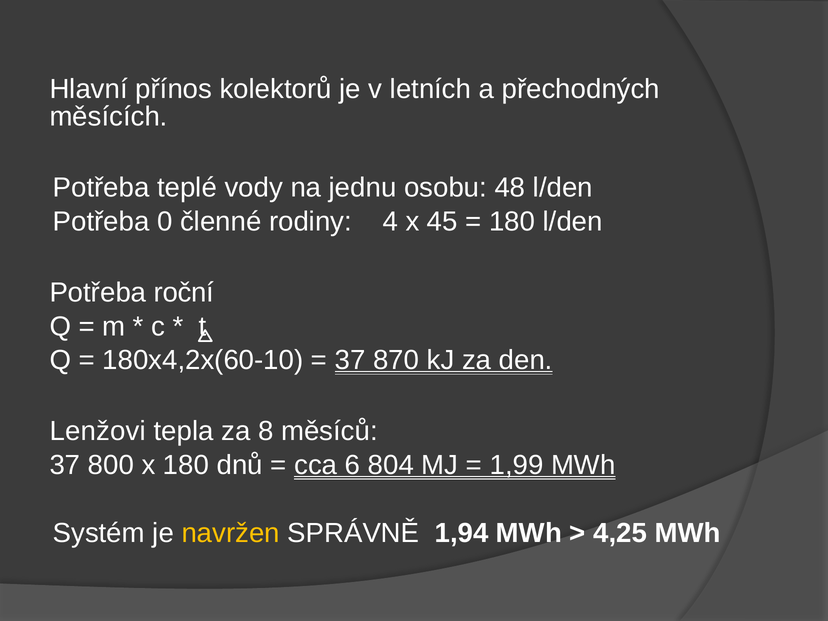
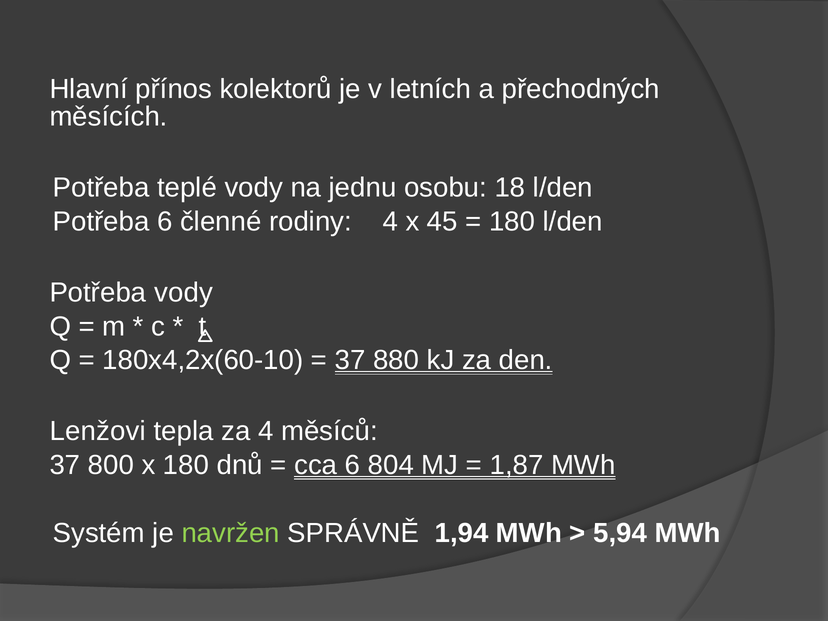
48: 48 -> 18 (510, 188)
Potřeba 0: 0 -> 6 (165, 222)
Potřeba roční: roční -> vody (184, 293)
870: 870 -> 880 (396, 360)
za 8: 8 -> 4 (266, 431)
1,99: 1,99 -> 1,87 (517, 465)
navržen colour: yellow -> light green (231, 533)
4,25: 4,25 -> 5,94 (620, 533)
